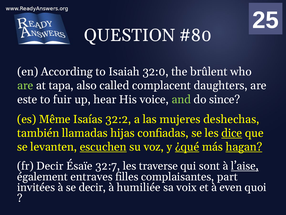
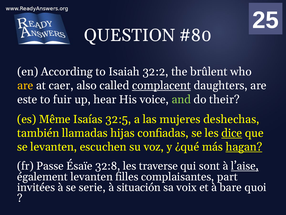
32:0: 32:0 -> 32:2 (155, 72)
are colour: light green -> yellow (25, 85)
tapa: tapa -> caer (61, 85)
complacent underline: none -> present (161, 85)
since: since -> their (224, 99)
32:2: 32:2 -> 32:5 (118, 119)
escuchen underline: present -> none (103, 147)
¿qué underline: present -> none (187, 147)
fr Decir: Decir -> Passe (50, 166)
32:7: 32:7 -> 32:8 (108, 166)
également entraves: entraves -> levanten (92, 176)
se decir: decir -> serie (92, 187)
humiliée: humiliée -> situación (139, 187)
even: even -> bare (231, 187)
